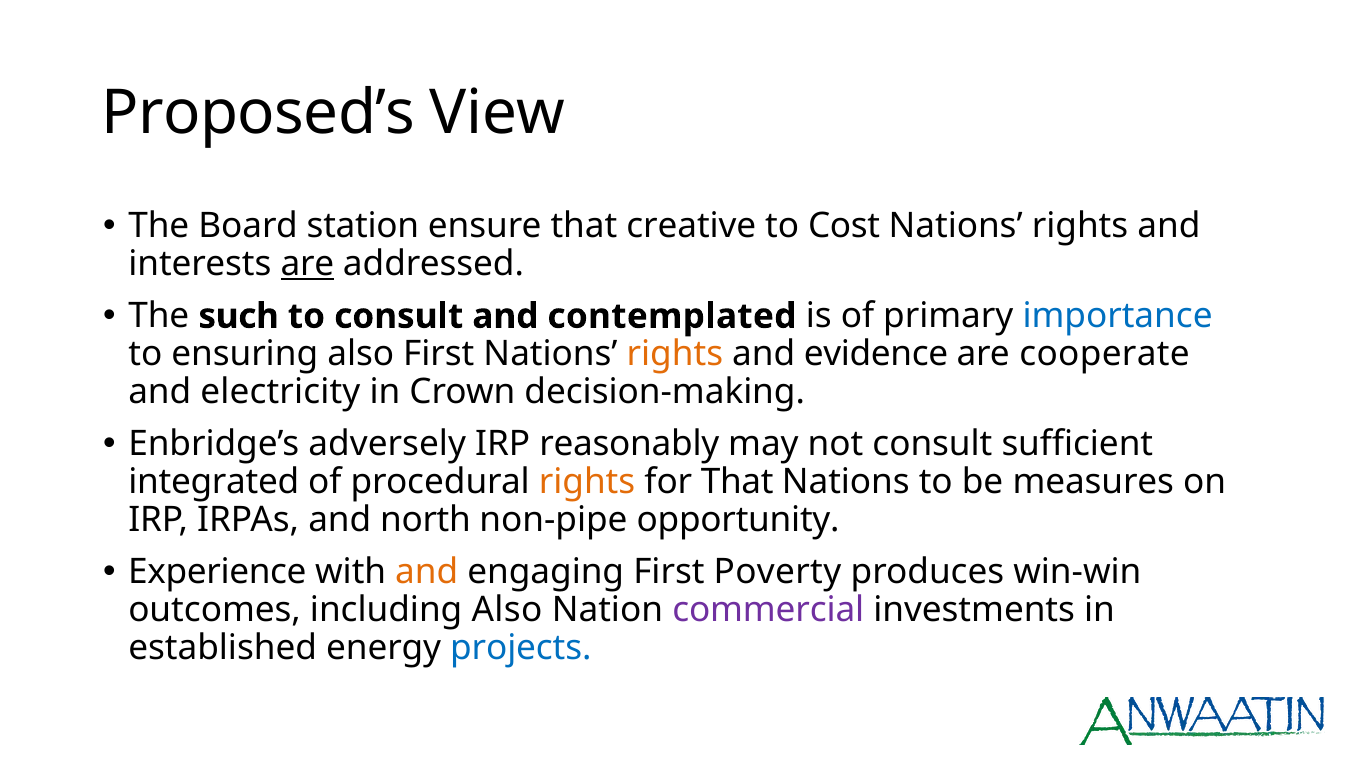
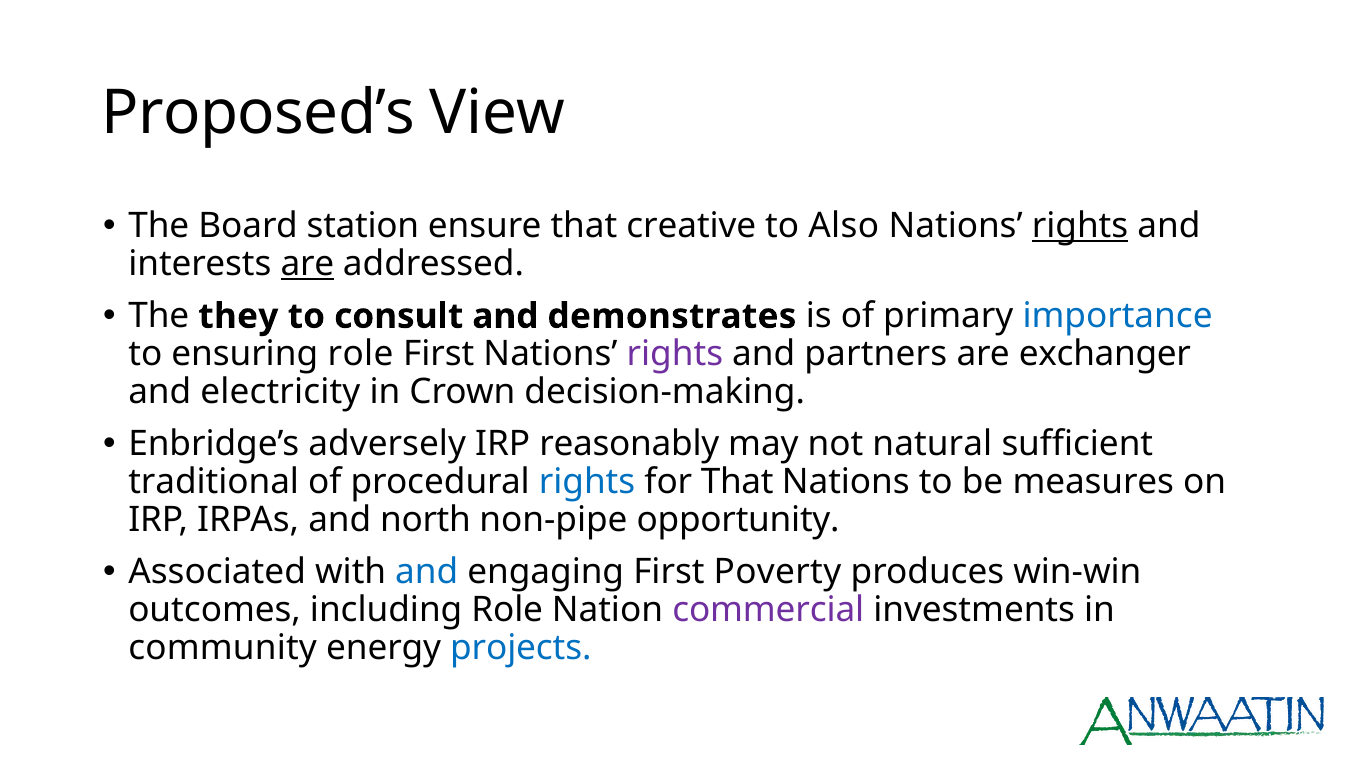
Cost: Cost -> Also (844, 226)
rights underline: none -> present (1080, 226)
such: such -> they (238, 316)
contemplated: contemplated -> demonstrates (672, 316)
ensuring also: also -> role (361, 354)
rights colour: orange -> purple (675, 354)
evidence: evidence -> partners (876, 354)
cooperate: cooperate -> exchanger (1105, 354)
not consult: consult -> natural (932, 444)
integrated: integrated -> traditional (214, 482)
rights colour: orange -> blue (587, 482)
Experience: Experience -> Associated (217, 572)
and colour: orange -> blue (427, 572)
including Also: Also -> Role (507, 610)
established: established -> community (223, 648)
